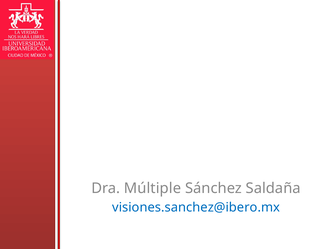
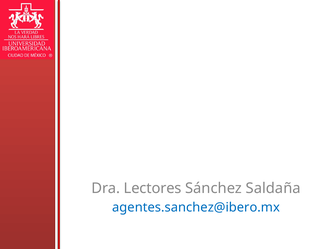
Múltiple: Múltiple -> Lectores (153, 188)
visiones.sanchez@ibero.mx: visiones.sanchez@ibero.mx -> agentes.sanchez@ibero.mx (196, 207)
